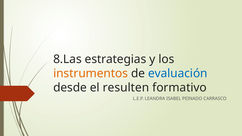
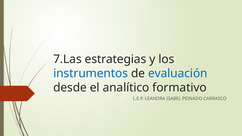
8.Las: 8.Las -> 7.Las (67, 59)
instrumentos colour: orange -> blue (91, 73)
resulten: resulten -> analítico (126, 88)
